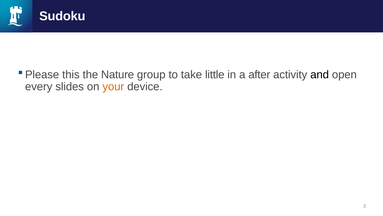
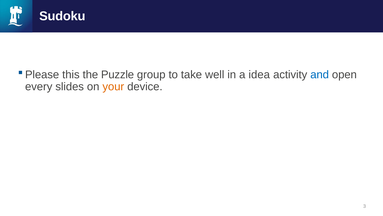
Nature: Nature -> Puzzle (118, 74)
little: little -> well (215, 74)
after: after -> idea (259, 74)
and colour: black -> blue (320, 74)
